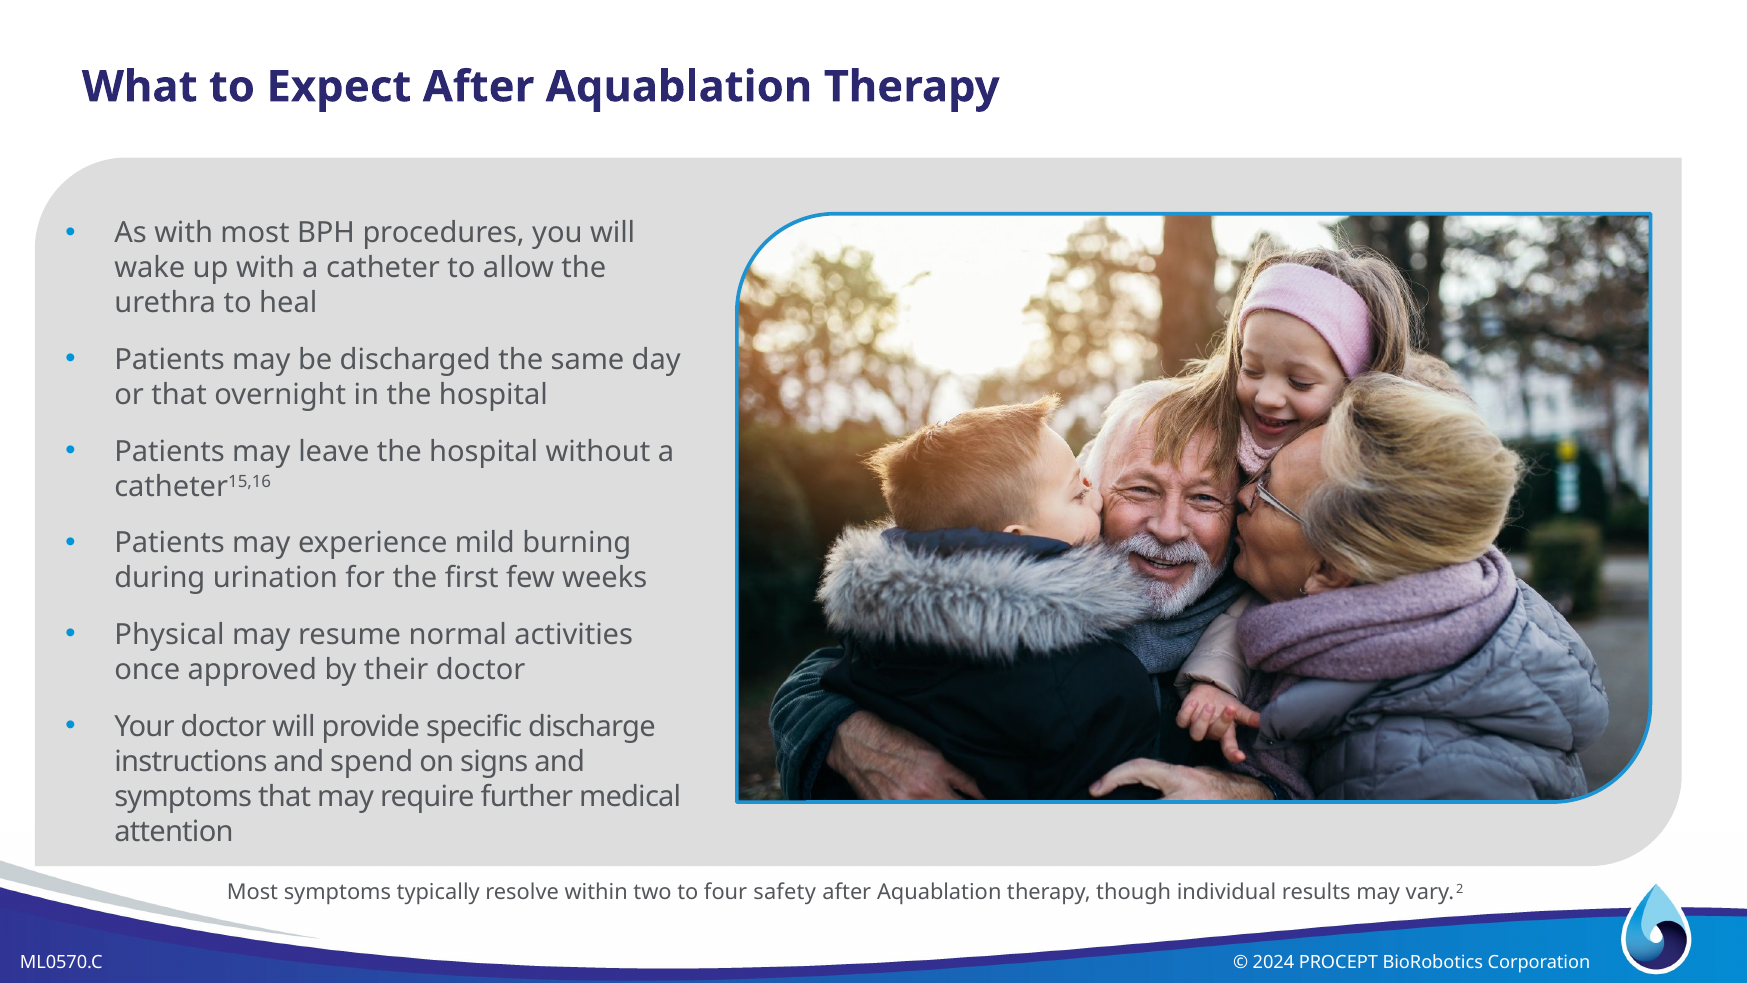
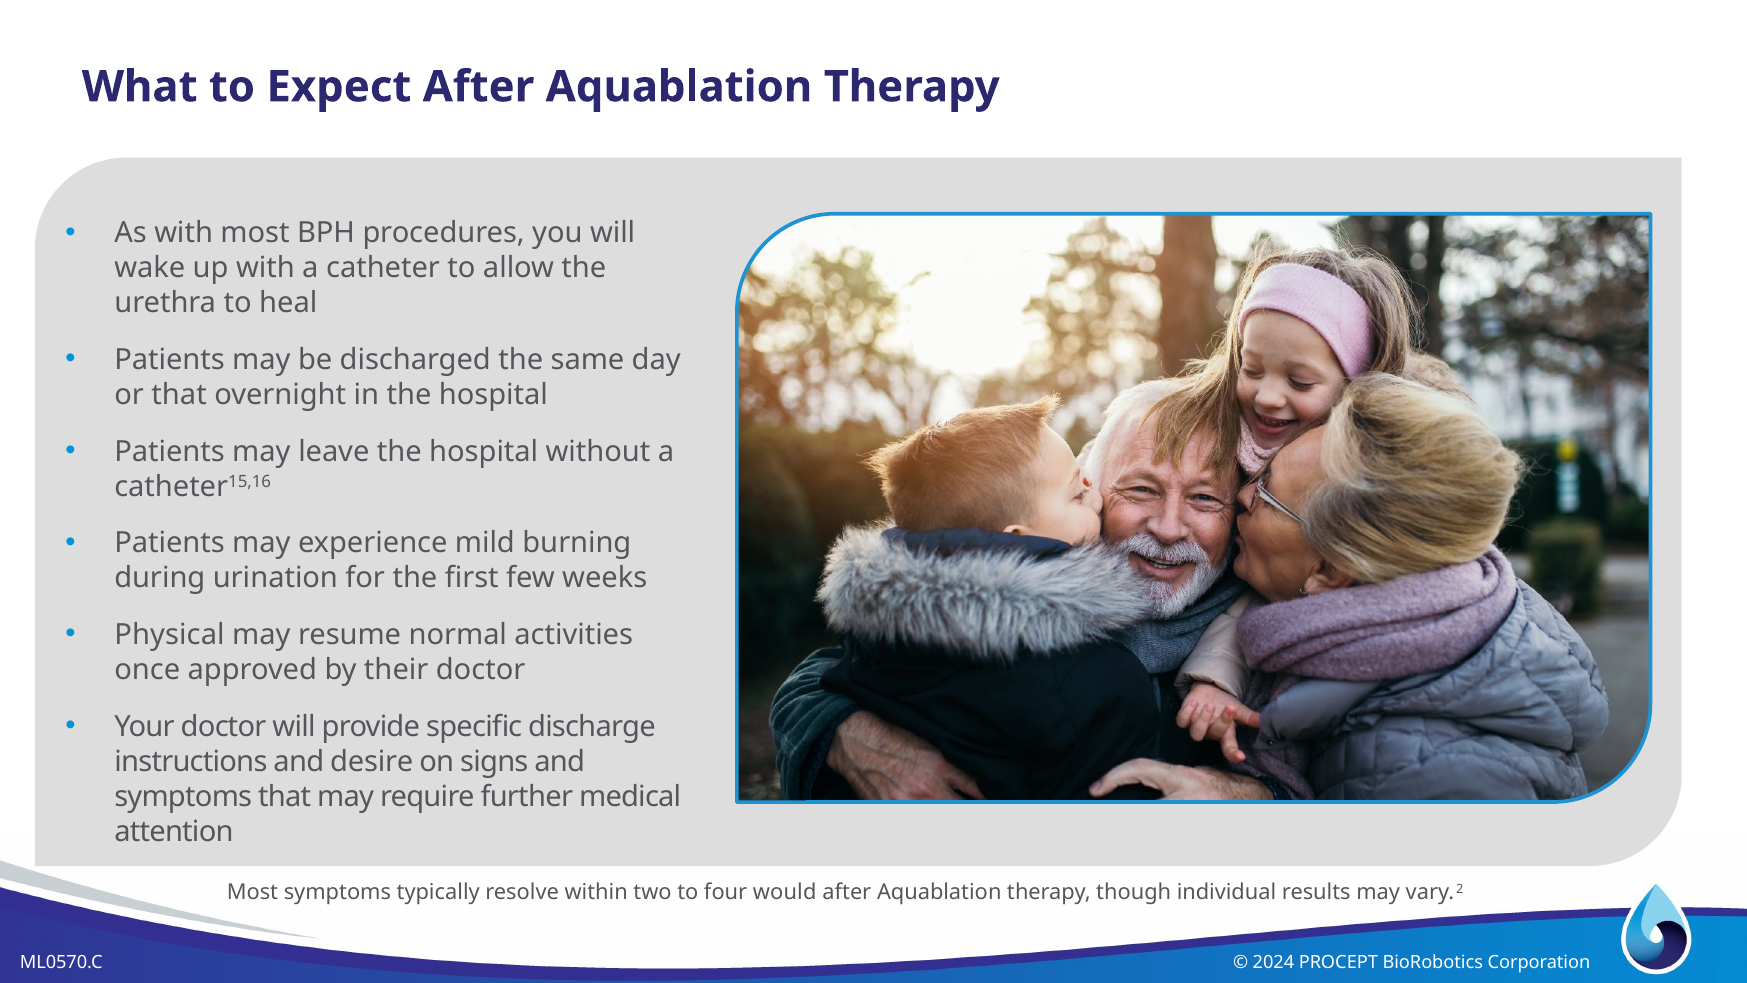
spend: spend -> desire (372, 761)
safety: safety -> would (785, 892)
